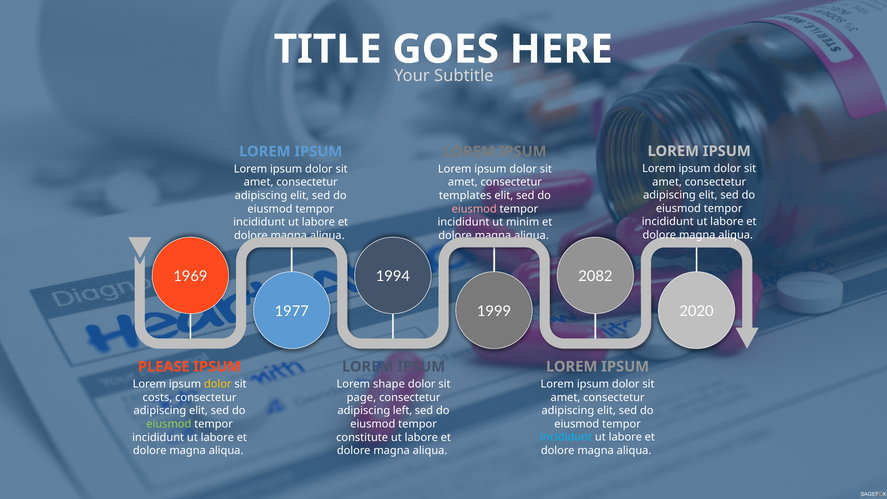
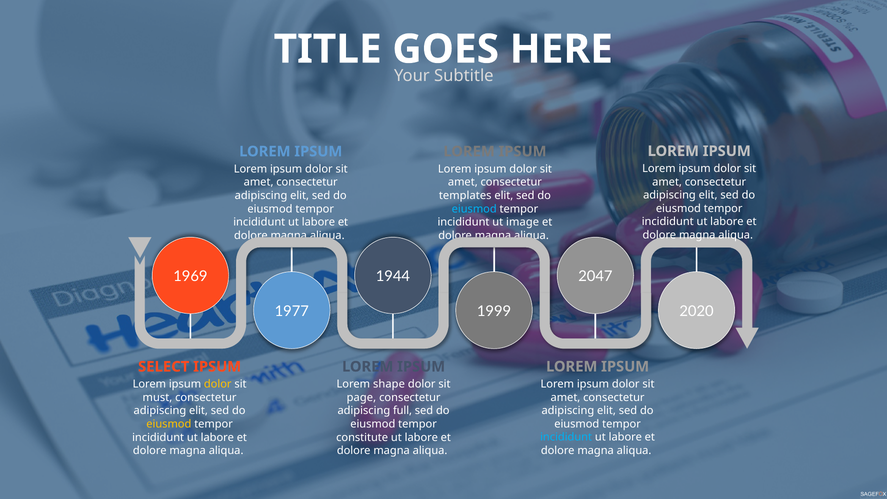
eiusmod colour: pink -> light blue (474, 209)
minim: minim -> image (523, 222)
1994: 1994 -> 1944 (393, 276)
2082: 2082 -> 2047 (595, 276)
PLEASE: PLEASE -> SELECT (164, 367)
costs: costs -> must (157, 397)
left: left -> full (403, 411)
eiusmod colour: light green -> yellow (169, 424)
